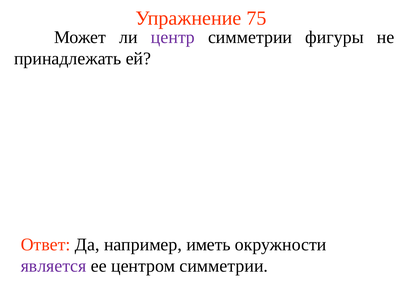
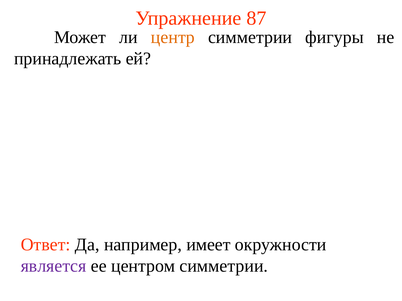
75: 75 -> 87 (257, 18)
центр colour: purple -> orange (173, 37)
иметь: иметь -> имеет (208, 245)
